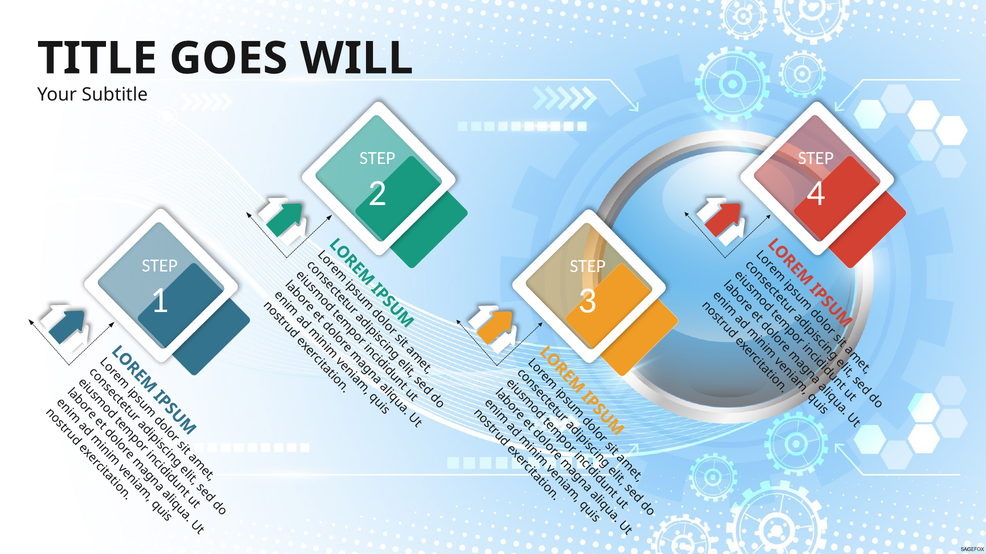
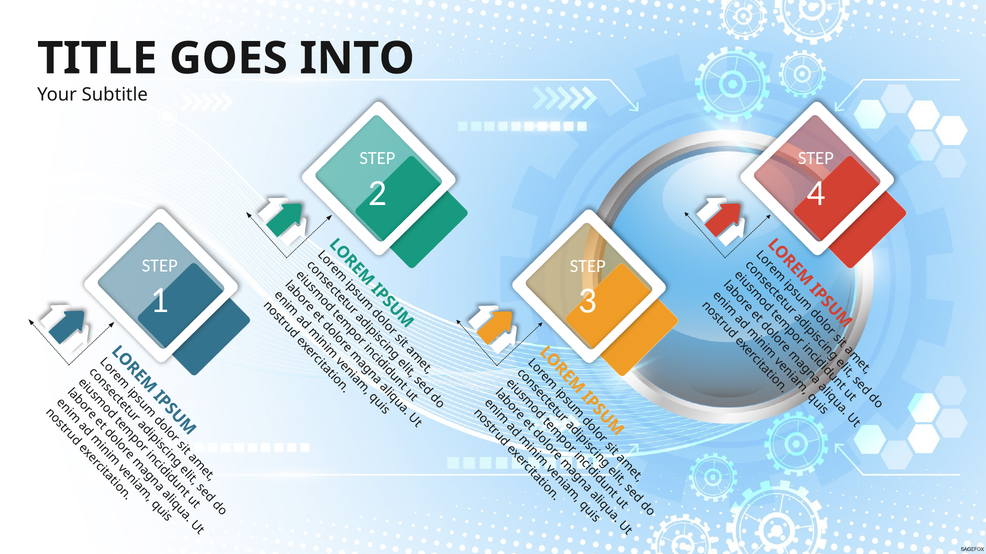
WILL: WILL -> INTO (357, 59)
